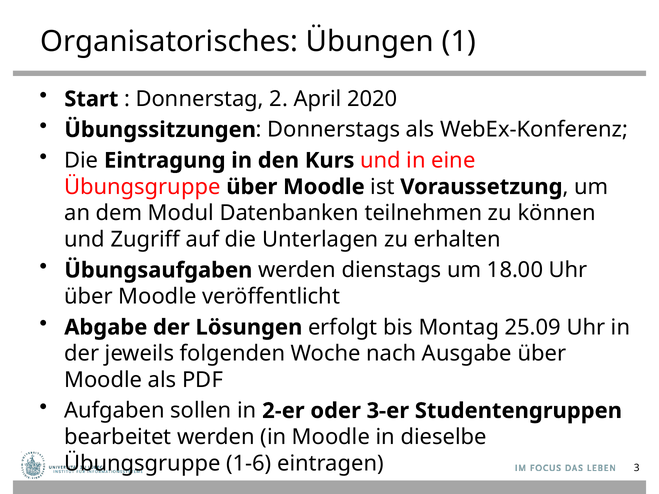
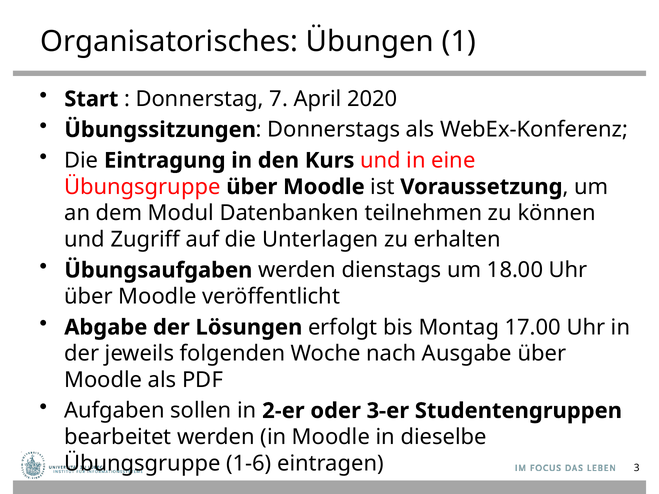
2: 2 -> 7 (279, 99)
25.09: 25.09 -> 17.00 (533, 327)
